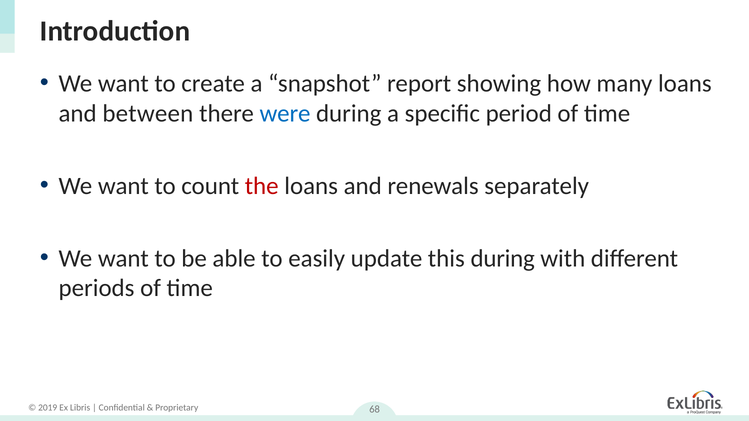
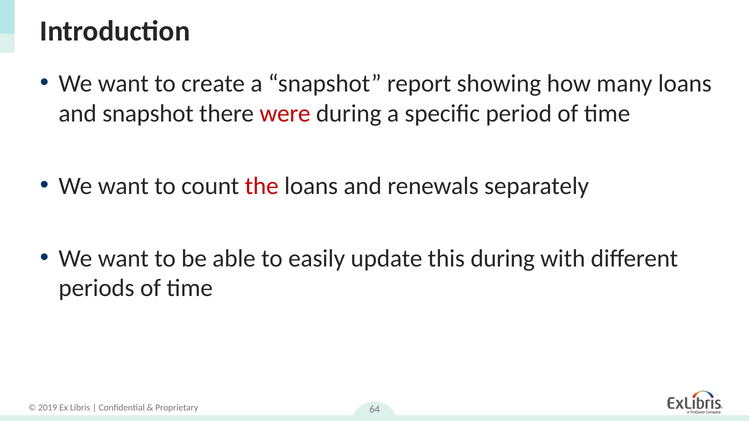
and between: between -> snapshot (148, 114)
were colour: blue -> red (285, 114)
68: 68 -> 64 (375, 410)
